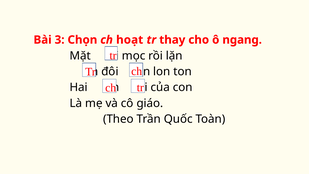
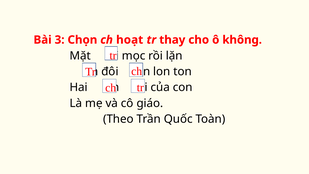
ngang: ngang -> không (242, 40)
